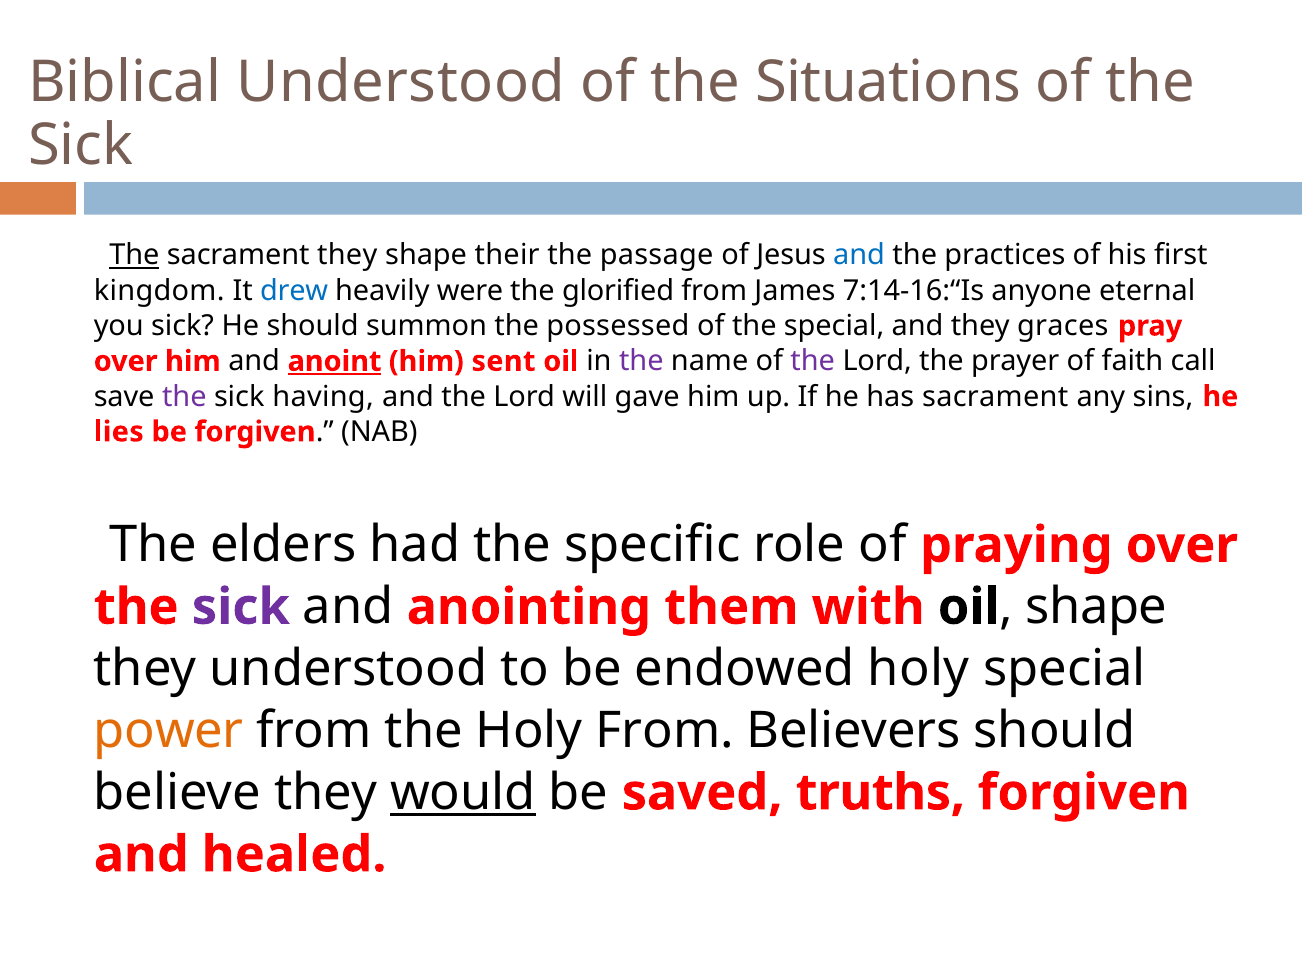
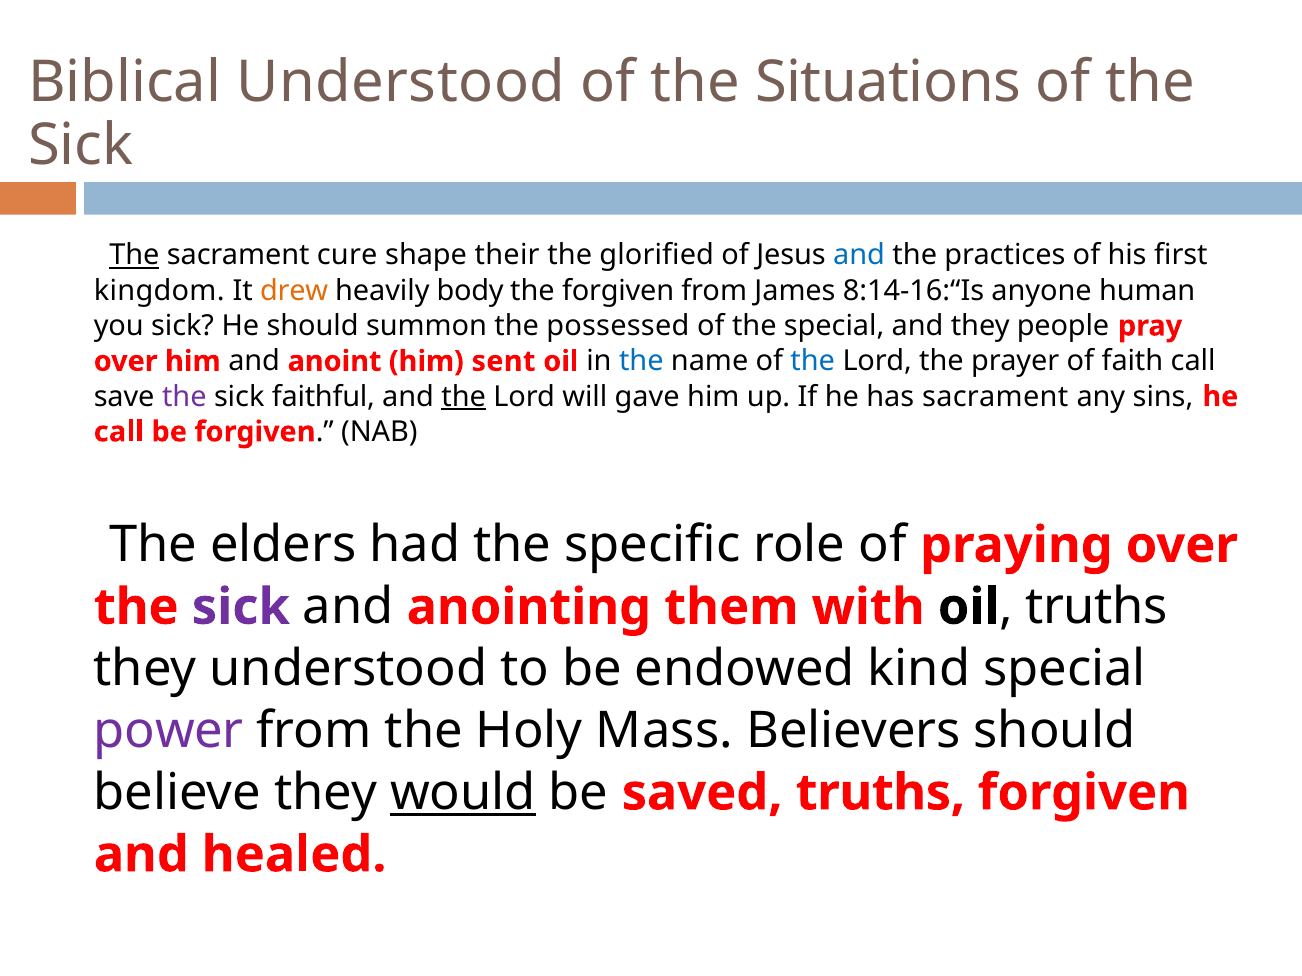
sacrament they: they -> cure (347, 256)
passage: passage -> glorified (657, 256)
drew colour: blue -> orange (294, 291)
were: were -> body (470, 291)
the glorified: glorified -> forgiven (618, 291)
7:14-16:“Is: 7:14-16:“Is -> 8:14-16:“Is (914, 291)
eternal: eternal -> human (1147, 291)
graces: graces -> people (1063, 326)
anoint underline: present -> none (335, 361)
the colour: purple -> blue (641, 361)
the colour: purple -> blue (813, 361)
having: having -> faithful (323, 397)
the underline: none -> present (464, 397)
lies: lies -> call (119, 432)
shape: shape -> truths (1097, 607)
endowed holy: holy -> kind (919, 669)
power colour: orange -> purple (169, 731)
Holy From: From -> Mass (665, 731)
